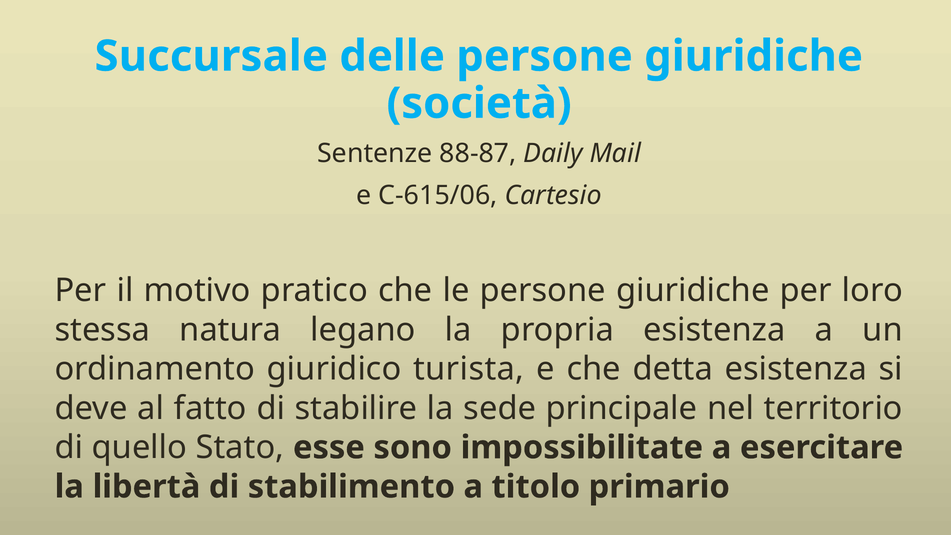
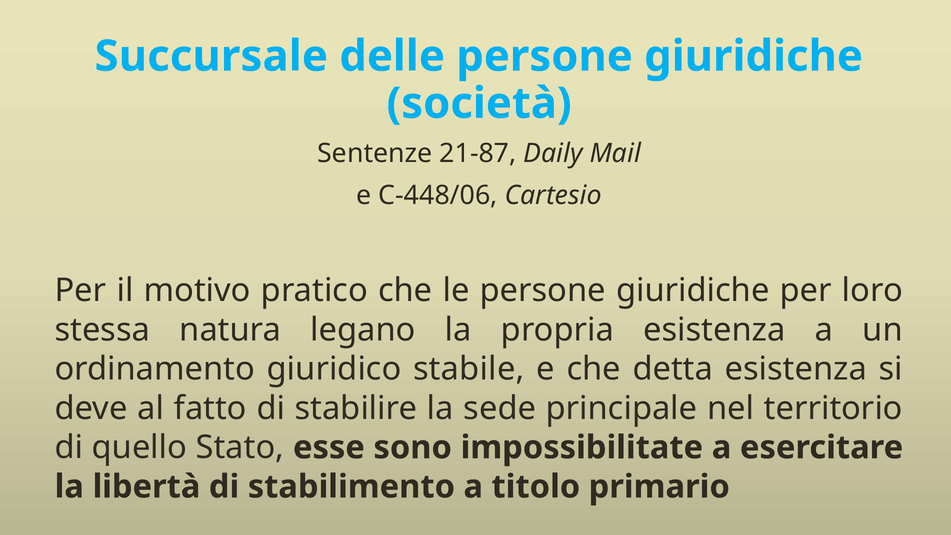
88-87: 88-87 -> 21-87 (478, 153)
C-615/06: C-615/06 -> C-448/06 (438, 195)
turista: turista -> stabile (469, 369)
